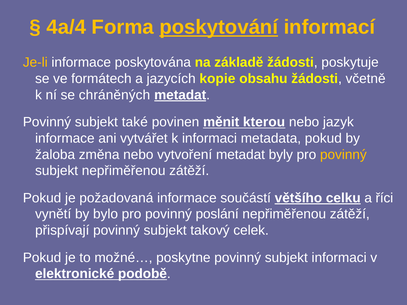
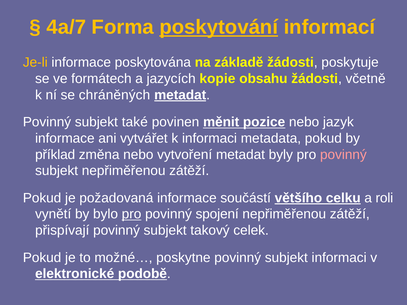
4a/4: 4a/4 -> 4a/7 (66, 27)
kterou: kterou -> pozice (264, 122)
žaloba: žaloba -> příklad (55, 155)
povinný colour: yellow -> pink (343, 155)
říci: říci -> roli (384, 198)
pro underline: none -> present (132, 214)
poslání: poslání -> spojení (217, 214)
